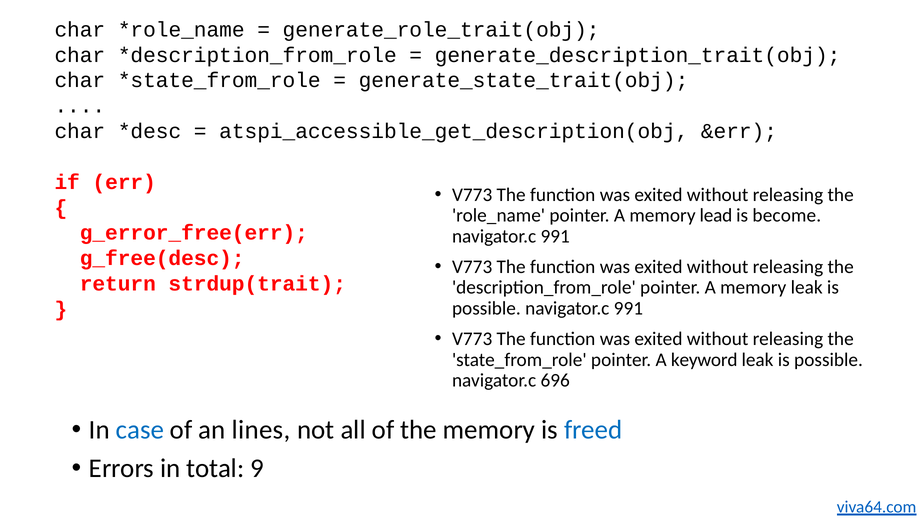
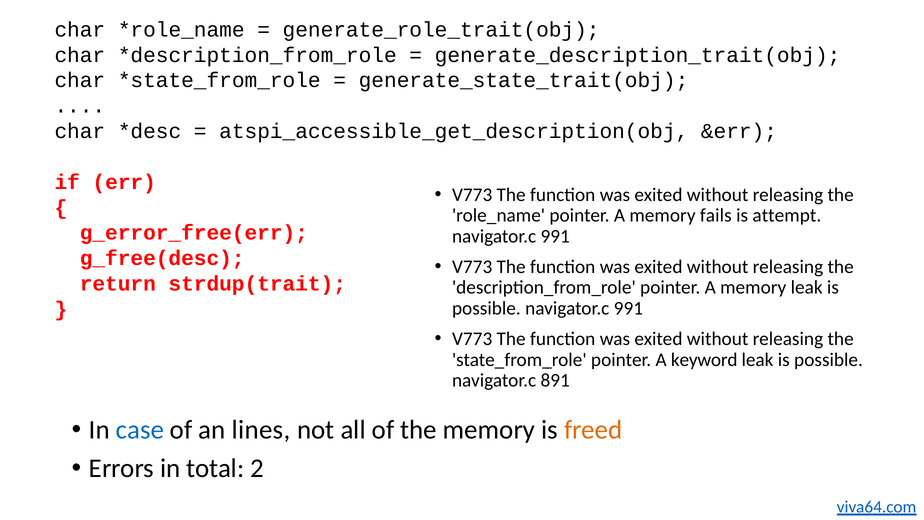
lead: lead -> fails (716, 215)
become: become -> attempt (787, 215)
696: 696 -> 891 (555, 380)
freed colour: blue -> orange (593, 430)
9: 9 -> 2 (257, 468)
